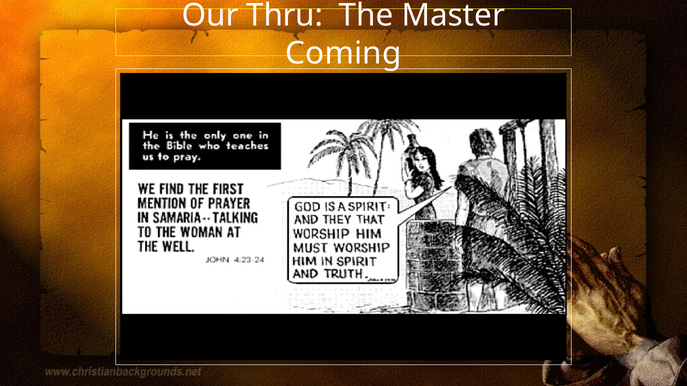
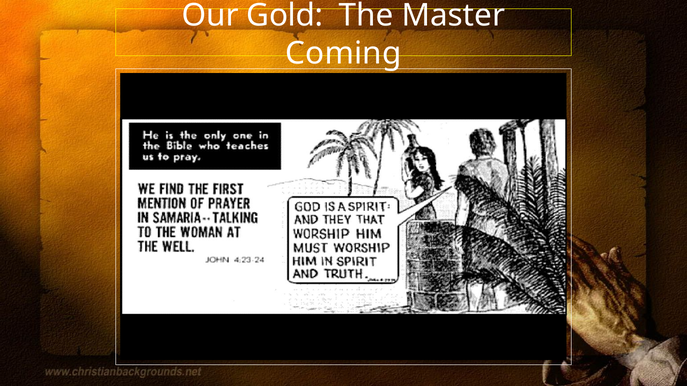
Thru: Thru -> Gold (285, 15)
